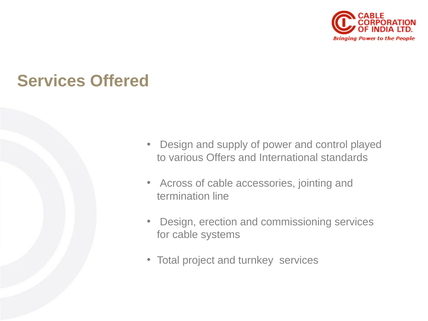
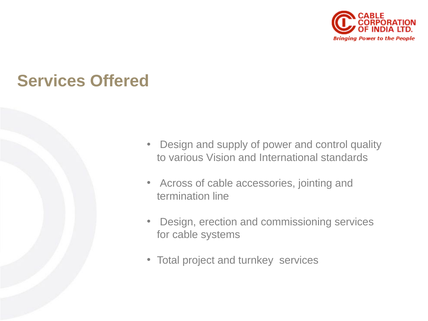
played: played -> quality (366, 145)
Offers: Offers -> Vision (221, 158)
